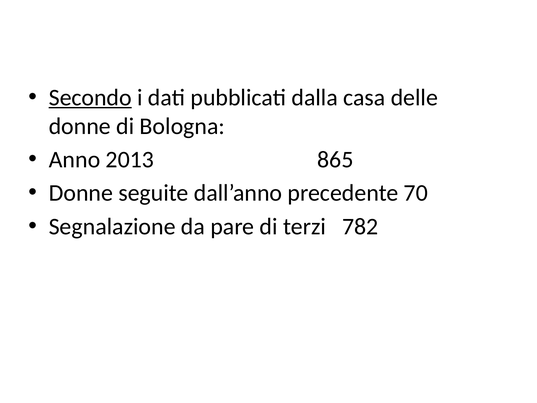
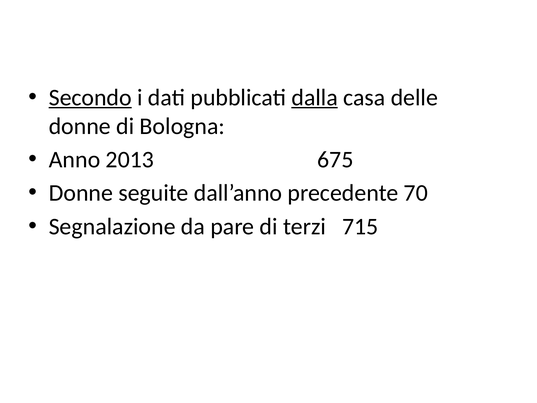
dalla underline: none -> present (315, 97)
865: 865 -> 675 (335, 159)
782: 782 -> 715 (360, 226)
